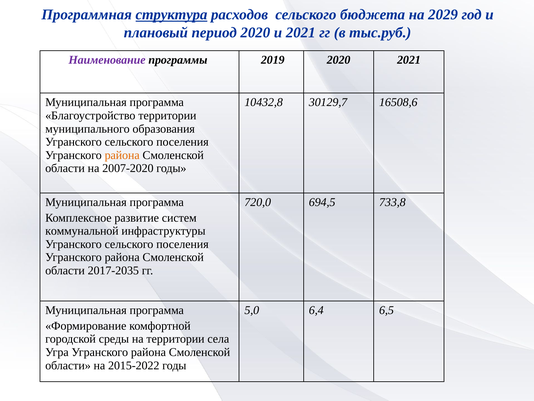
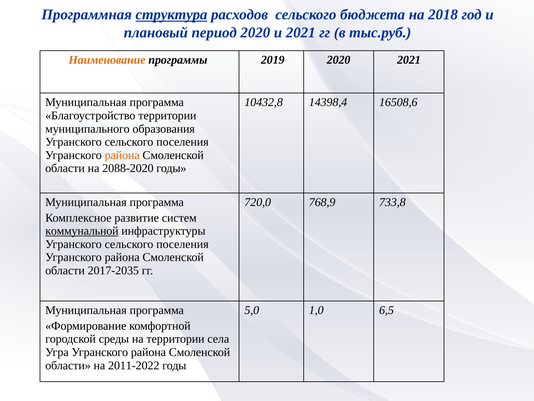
2029: 2029 -> 2018 (443, 15)
Наименование colour: purple -> orange (107, 60)
30129,7: 30129,7 -> 14398,4 (328, 102)
2007-2020: 2007-2020 -> 2088-2020 (128, 168)
694,5: 694,5 -> 768,9 (322, 202)
коммунальной underline: none -> present (82, 231)
6,4: 6,4 -> 1,0 (316, 310)
2015-2022: 2015-2022 -> 2011-2022 (134, 365)
